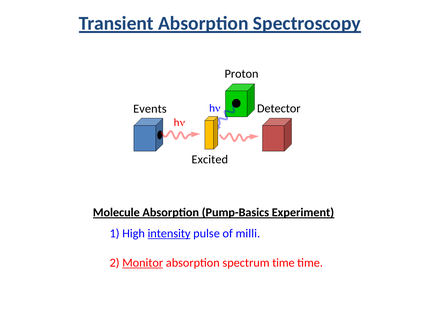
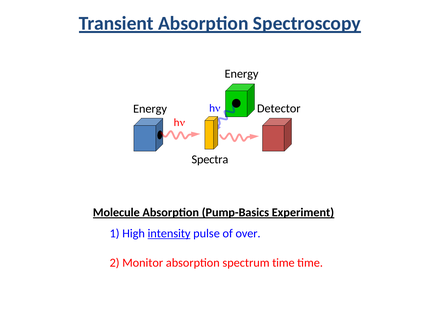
Proton: Proton -> Energy (242, 74)
Events: Events -> Energy (150, 109)
Excited: Excited -> Spectra (210, 160)
milli: milli -> over (248, 233)
Monitor underline: present -> none (143, 263)
